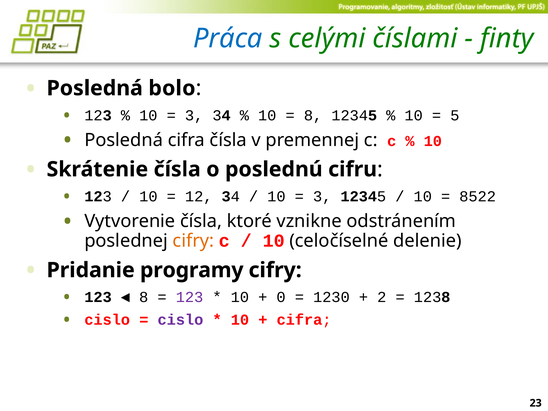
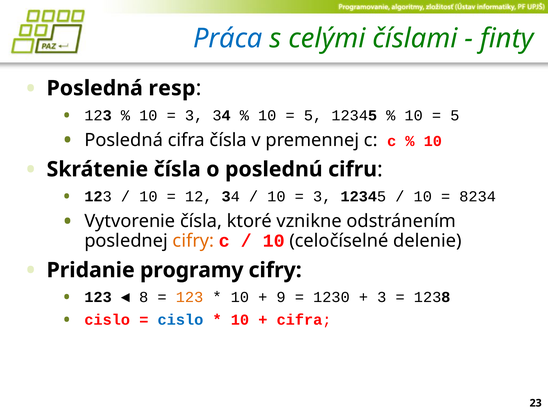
bolo: bolo -> resp (172, 88)
8: 8 -> 5 (313, 115)
8522: 8522 -> 8234 (478, 196)
123 colour: purple -> orange (190, 297)
0: 0 -> 9 (281, 297)
2: 2 -> 3 (382, 297)
cislo colour: purple -> blue (180, 320)
